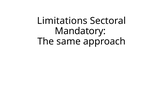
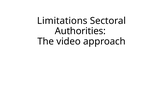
Mandatory: Mandatory -> Authorities (80, 31)
same: same -> video (69, 41)
